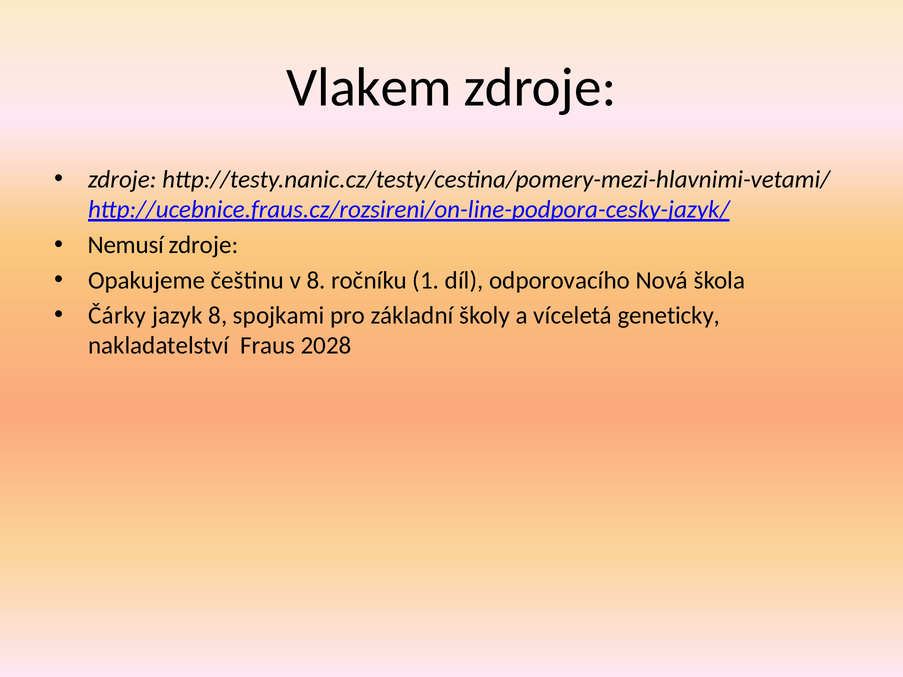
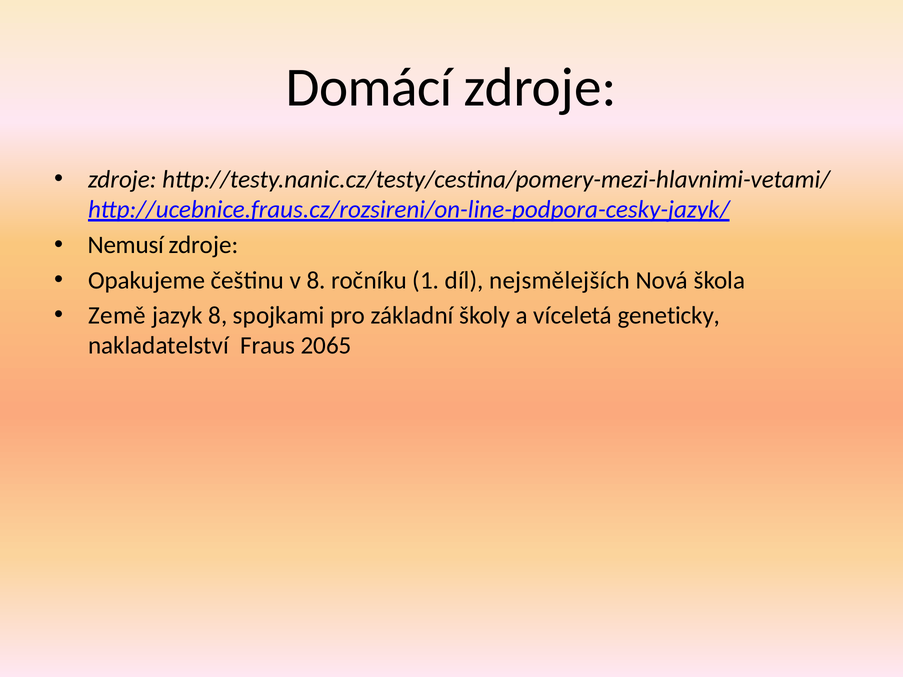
Vlakem: Vlakem -> Domácí (369, 87)
odporovacího: odporovacího -> nejsmělejších (559, 280)
Čárky: Čárky -> Země (117, 316)
2028: 2028 -> 2065 (326, 346)
